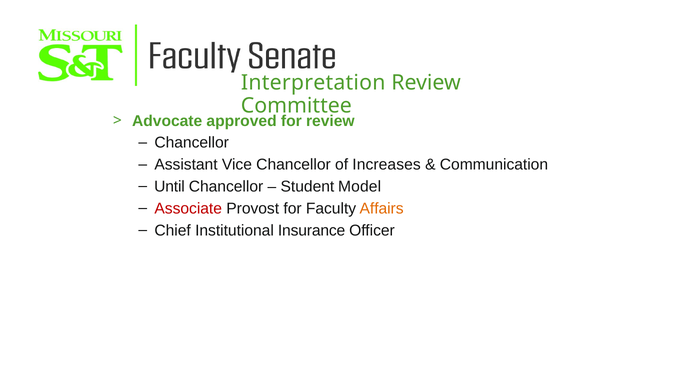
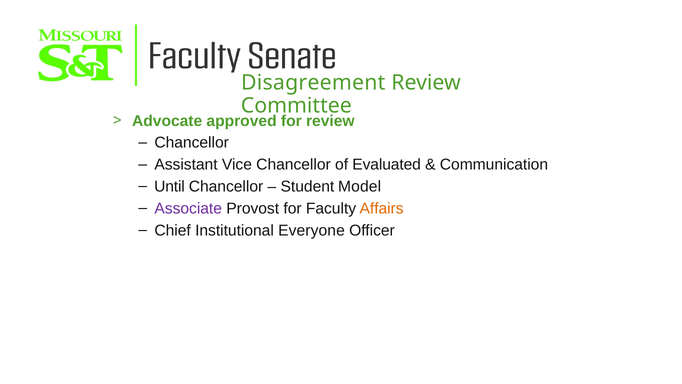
Interpretation: Interpretation -> Disagreement (313, 82)
Increases: Increases -> Evaluated (387, 165)
Associate colour: red -> purple (188, 208)
Insurance: Insurance -> Everyone (311, 230)
